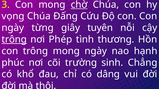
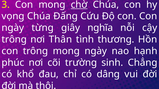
tuyên: tuyên -> nghĩa (100, 28)
trông underline: present -> none (14, 40)
Phép: Phép -> Thân (60, 40)
